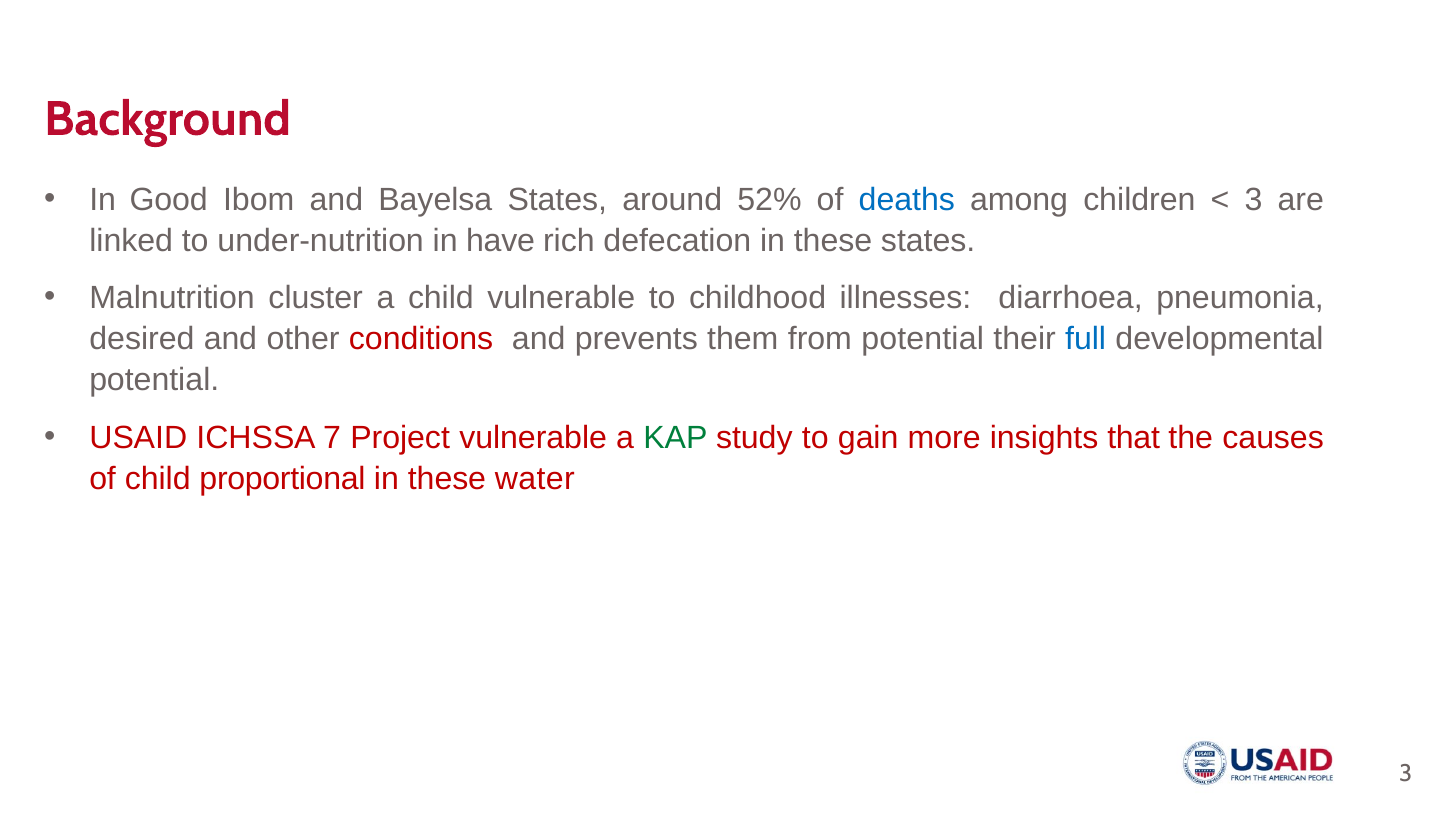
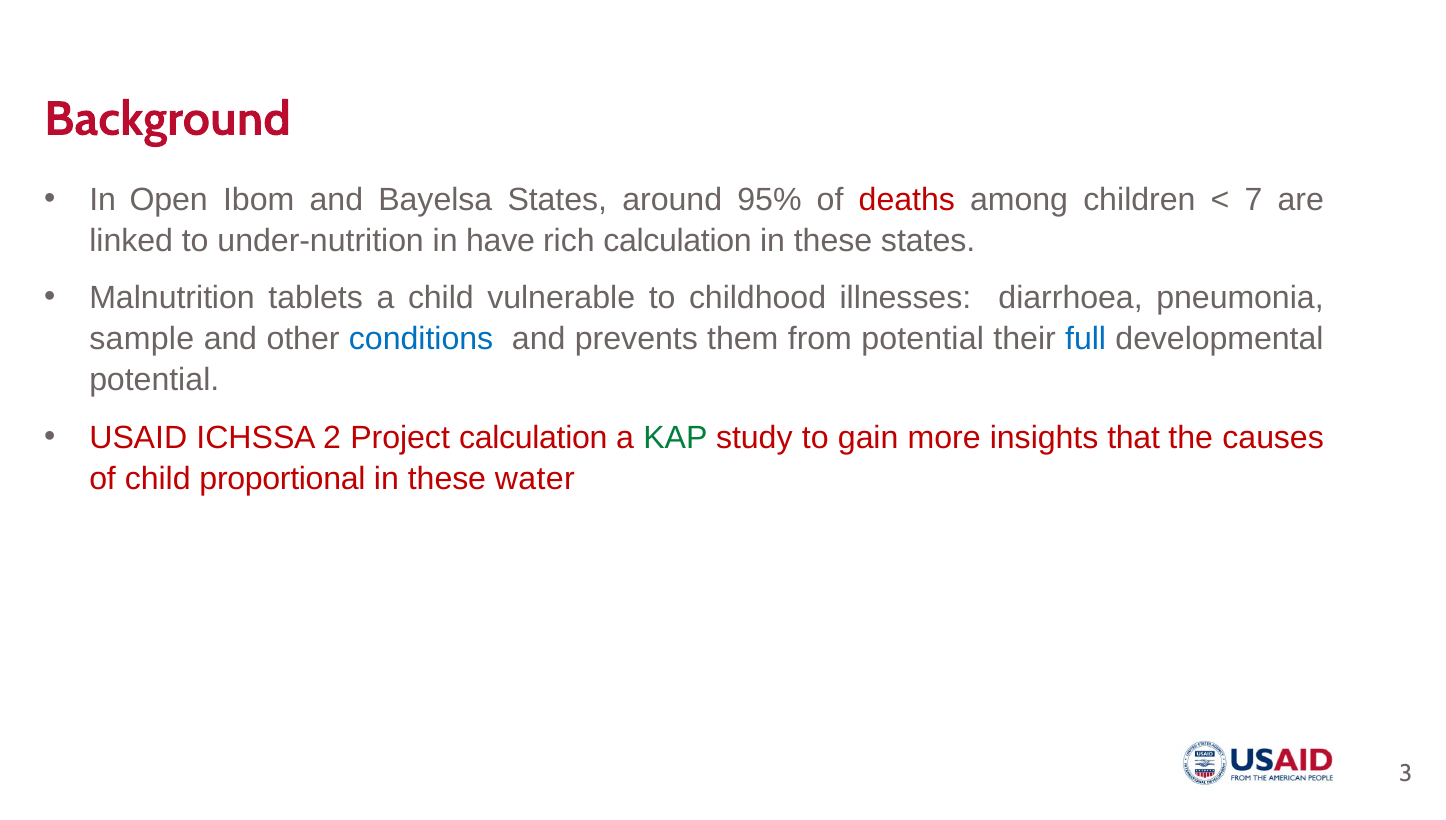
Good: Good -> Open (169, 199)
52%: 52% -> 95% (769, 199)
deaths colour: blue -> red (907, 199)
3: 3 -> 7 (1253, 199)
rich defecation: defecation -> calculation (677, 241)
cluster: cluster -> tablets (316, 298)
desired: desired -> sample (142, 339)
conditions colour: red -> blue (421, 339)
7: 7 -> 2 (332, 438)
Project vulnerable: vulnerable -> calculation (533, 438)
